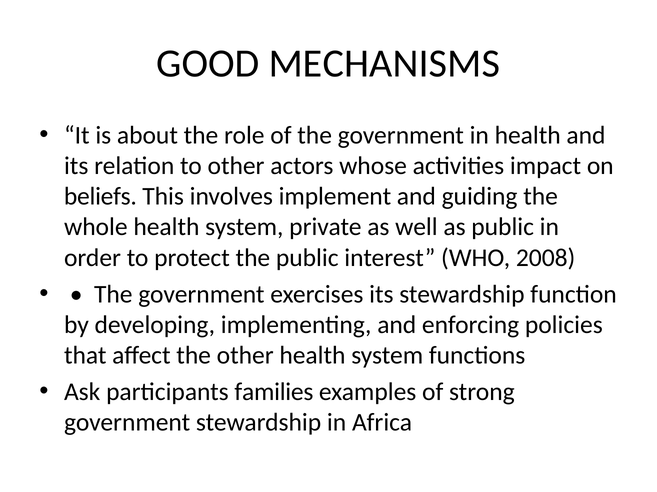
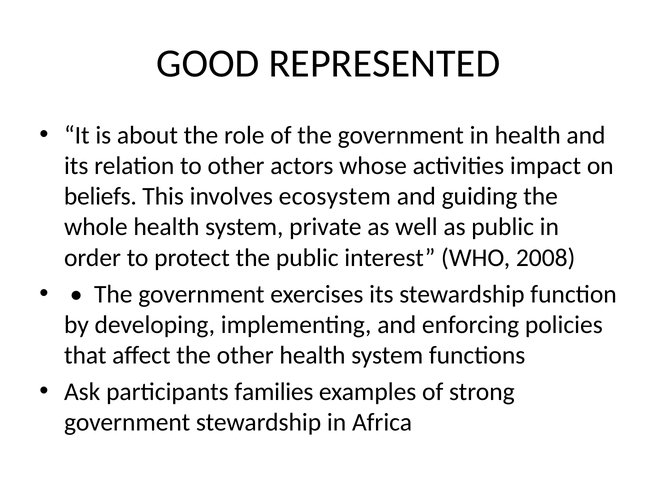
MECHANISMS: MECHANISMS -> REPRESENTED (384, 64)
implement: implement -> ecosystem (335, 197)
